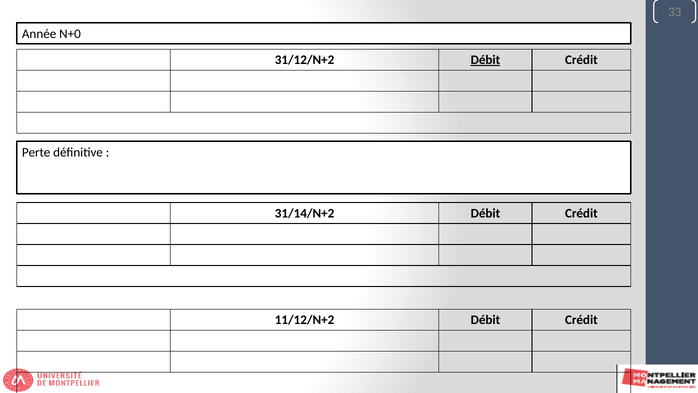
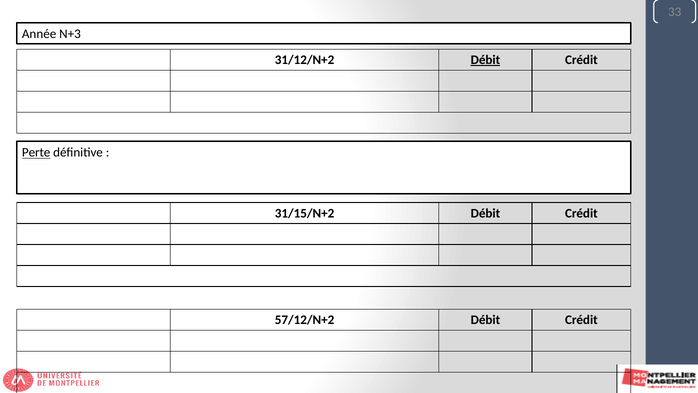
N+0: N+0 -> N+3 (70, 34)
Perte underline: none -> present (36, 153)
31/14/N+2: 31/14/N+2 -> 31/15/N+2 (305, 213)
11/12/N+2: 11/12/N+2 -> 57/12/N+2 (305, 320)
